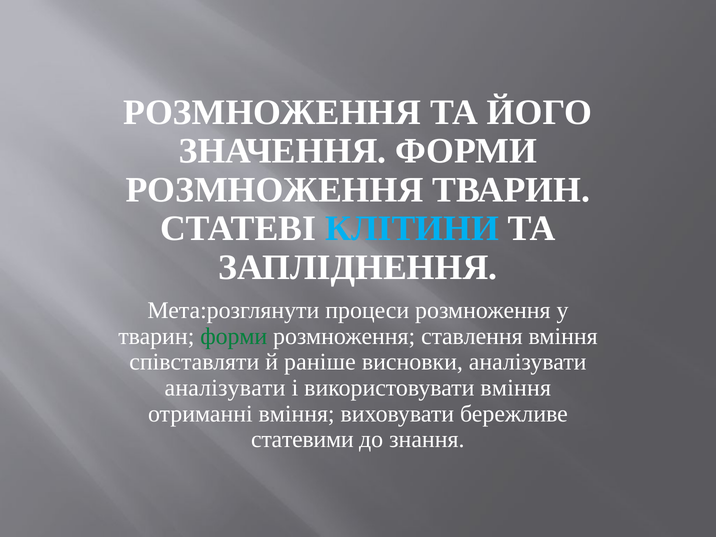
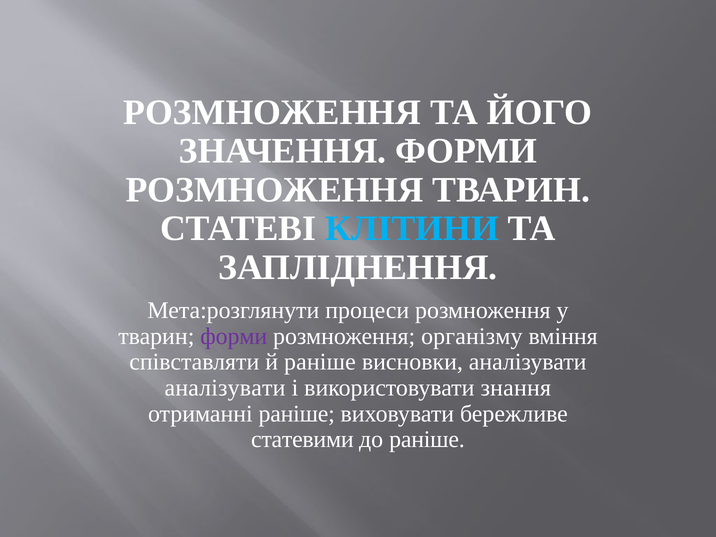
форми colour: green -> purple (234, 336)
ставлення: ставлення -> організму (472, 336)
використовувати вміння: вміння -> знання (516, 388)
отриманні вміння: вміння -> раніше (297, 414)
до знання: знання -> раніше (427, 439)
